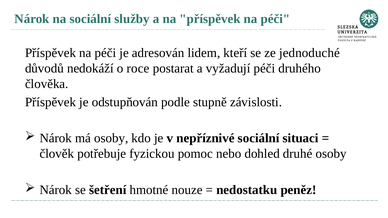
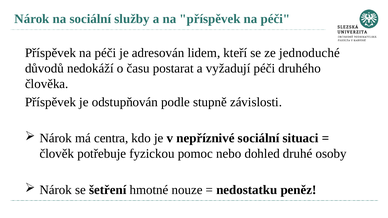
roce: roce -> času (138, 69)
má osoby: osoby -> centra (111, 138)
